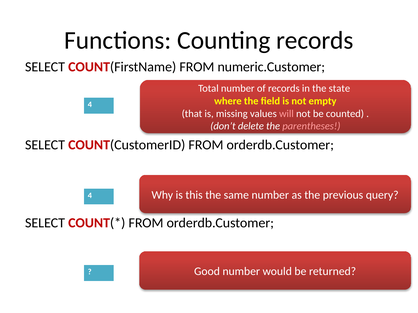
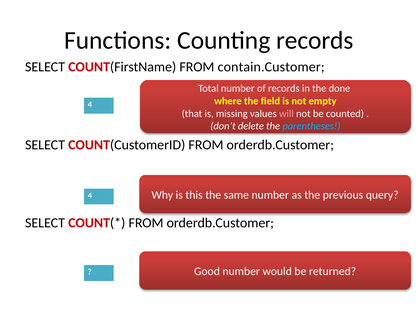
numeric.Customer: numeric.Customer -> contain.Customer (271, 67)
state: state -> done (339, 89)
parentheses colour: pink -> light blue (311, 126)
